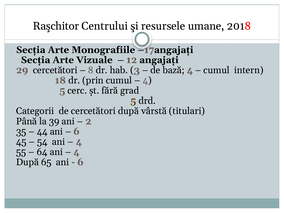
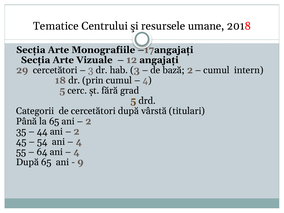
Raşchitor: Raşchitor -> Tematice (56, 26)
8: 8 -> 3 (91, 70)
bază 4: 4 -> 2 (190, 70)
la 39: 39 -> 65 (54, 121)
6: 6 -> 2 (76, 131)
6: 6 -> 9 (80, 162)
